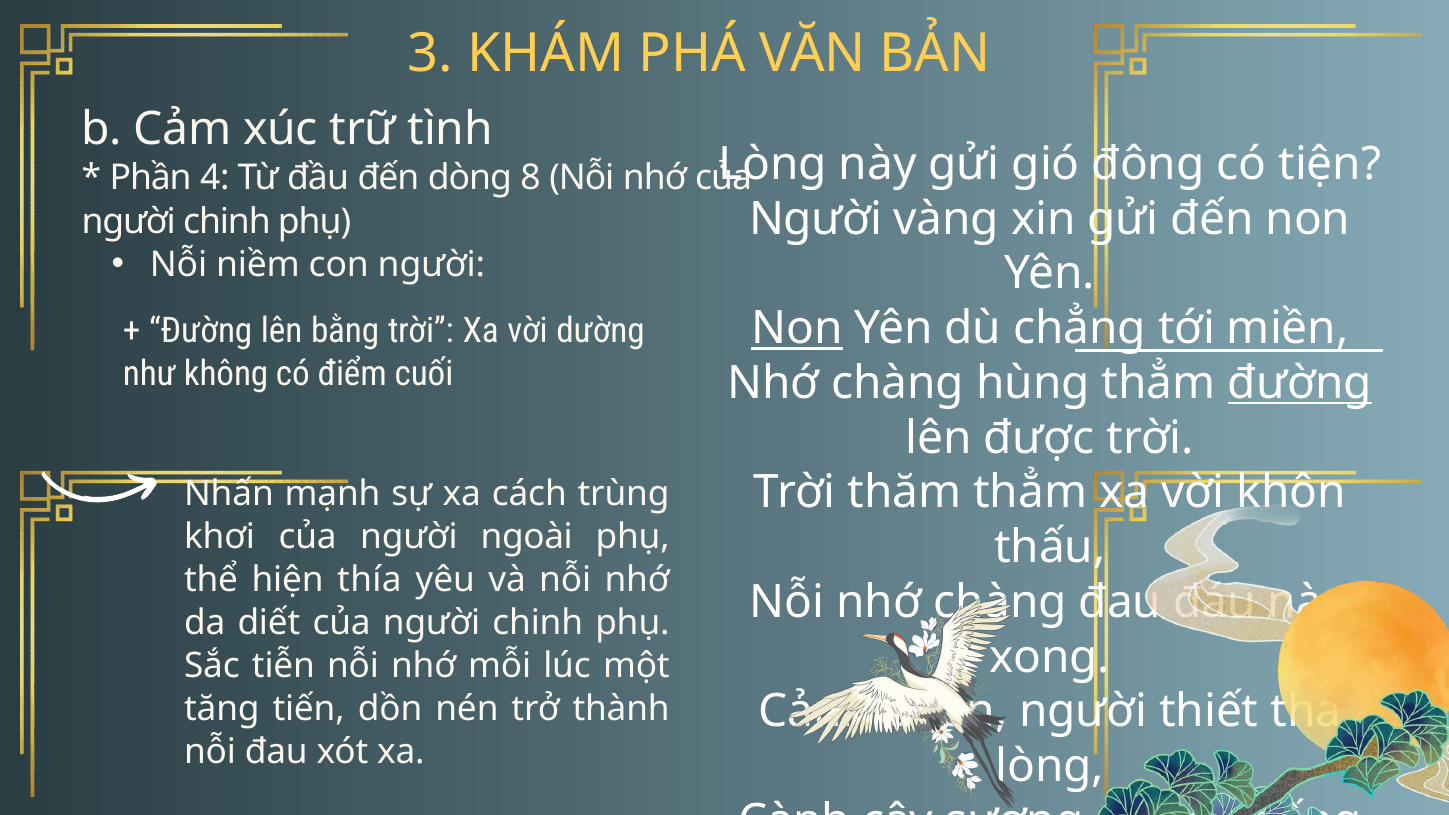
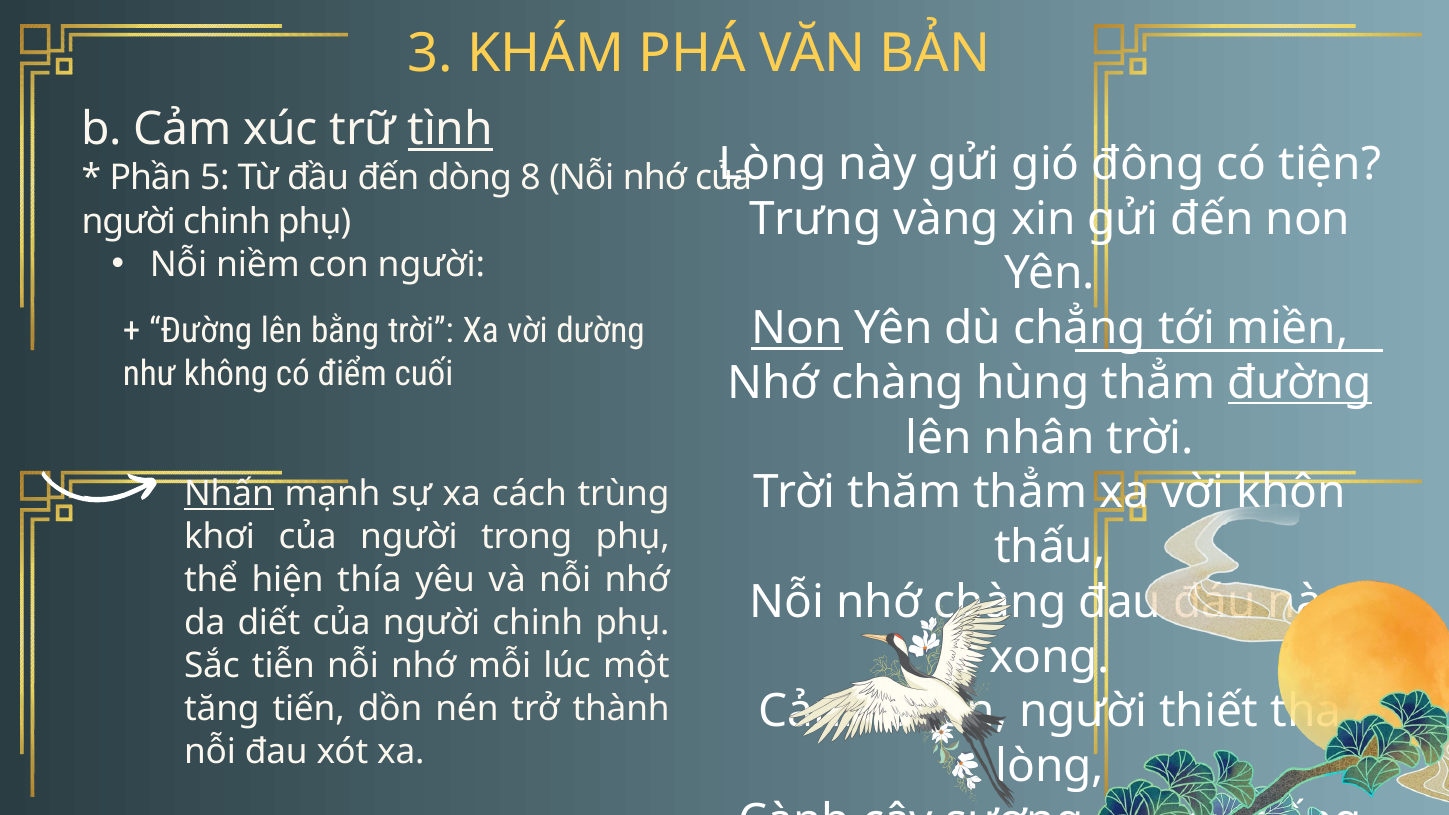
tình underline: none -> present (450, 129)
4: 4 -> 5 (215, 178)
Người: Người -> Trưng (815, 219)
được: được -> nhân (1039, 438)
Nhấn underline: none -> present (229, 494)
ngoài: ngoài -> trong (527, 537)
